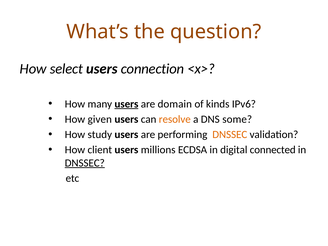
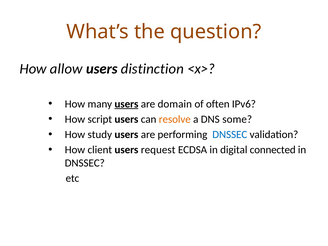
select: select -> allow (66, 69)
connection: connection -> distinction (152, 69)
kinds: kinds -> often (218, 104)
given: given -> script (100, 119)
DNSSEC colour: orange -> blue (230, 135)
millions: millions -> request (158, 150)
DNSSEC underline: present -> none (85, 163)
